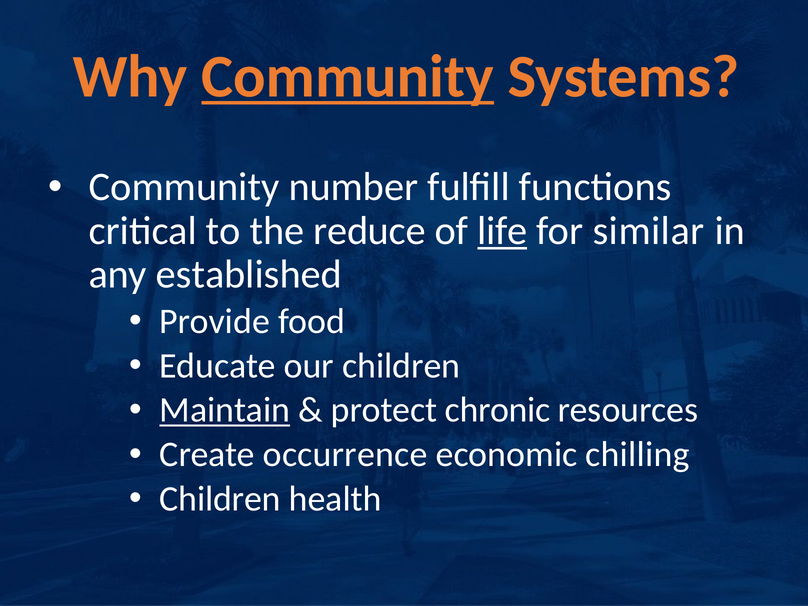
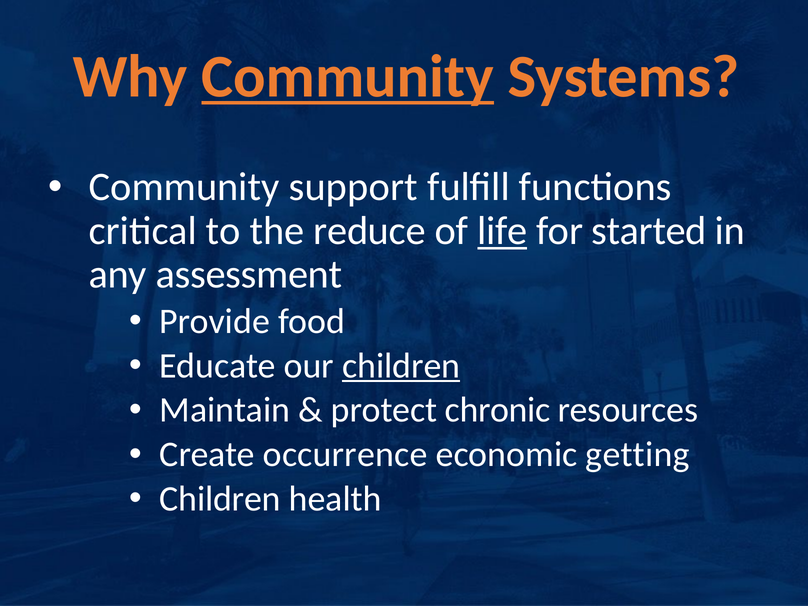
number: number -> support (353, 187)
similar: similar -> started (649, 231)
established: established -> assessment (249, 274)
children underline: none -> present (401, 366)
Maintain underline: present -> none (225, 410)
chilling: chilling -> getting (638, 455)
